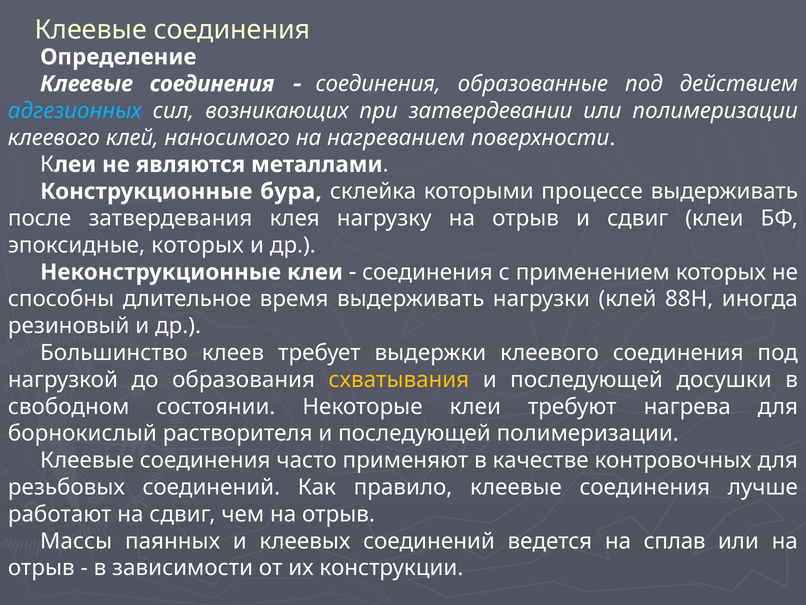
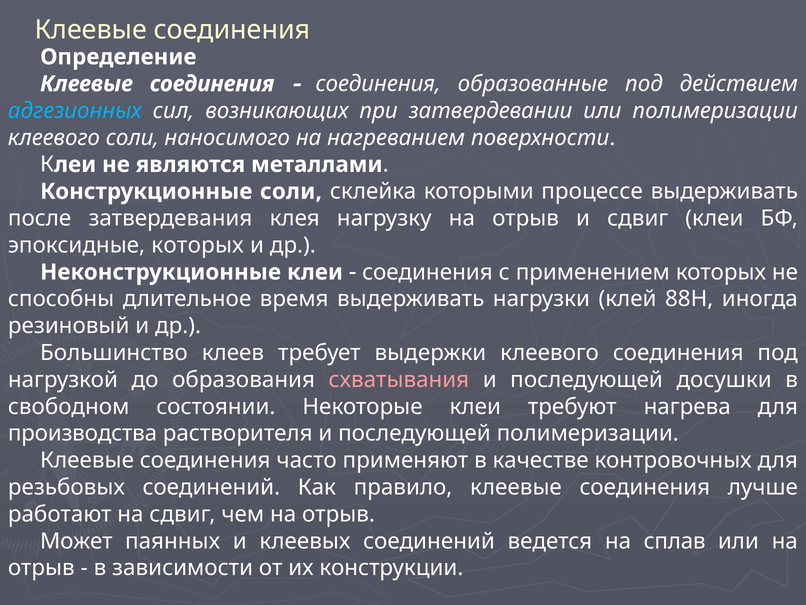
клеевого клей: клей -> соли (132, 138)
Конструкционные бура: бура -> соли (291, 191)
схватывания colour: yellow -> pink (399, 379)
борнокислый: борнокислый -> производства (83, 433)
Массы: Массы -> Может (76, 541)
